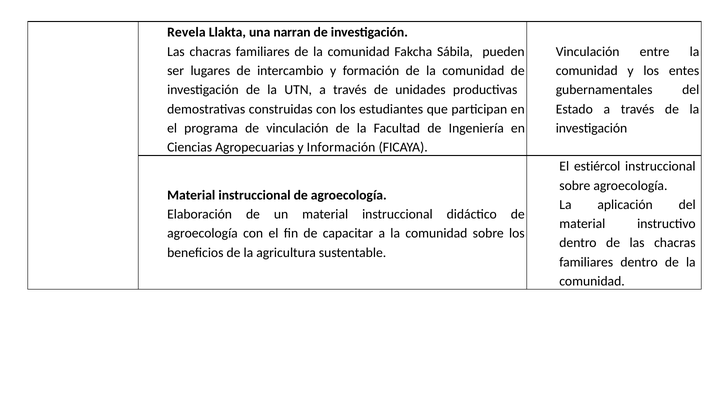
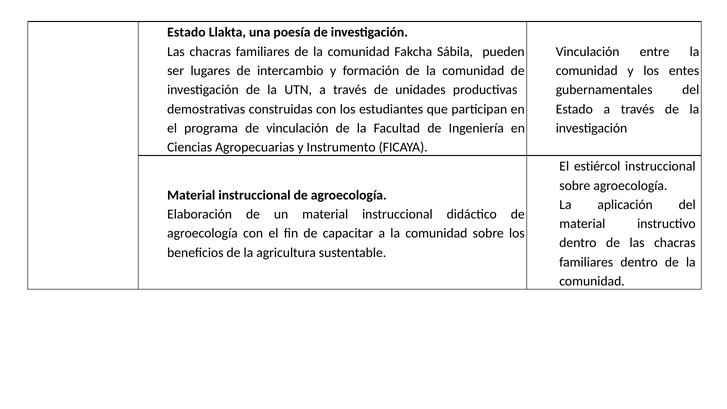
Revela: Revela -> Estado (186, 32)
narran: narran -> poesía (292, 32)
Información: Información -> Instrumento (341, 147)
